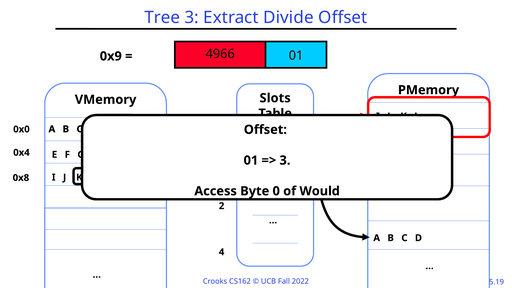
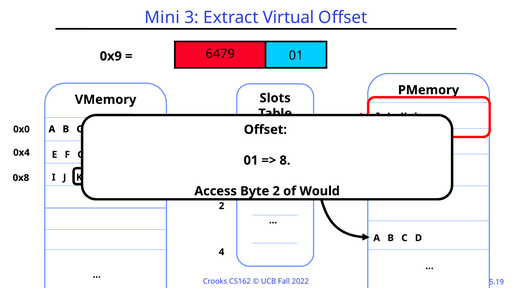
Tree: Tree -> Mini (162, 17)
Divide: Divide -> Virtual (289, 17)
4966: 4966 -> 6479 (220, 54)
3: 3 -> 8 (285, 160)
Byte 0: 0 -> 2 (276, 191)
